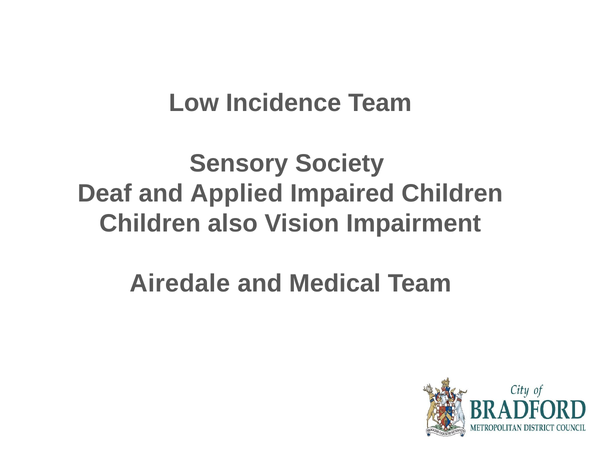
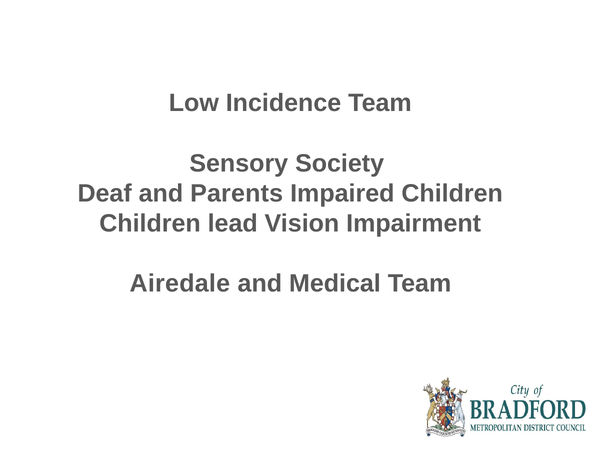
Applied: Applied -> Parents (237, 193)
also: also -> lead (233, 223)
